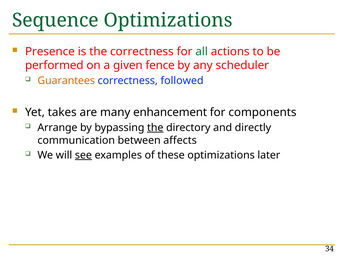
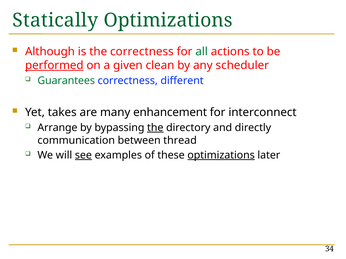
Sequence: Sequence -> Statically (55, 20)
Presence: Presence -> Although (50, 52)
performed underline: none -> present (54, 65)
fence: fence -> clean (160, 65)
Guarantees colour: orange -> green (66, 81)
followed: followed -> different (182, 81)
components: components -> interconnect (263, 113)
affects: affects -> thread (180, 141)
optimizations underline: none -> present (221, 155)
